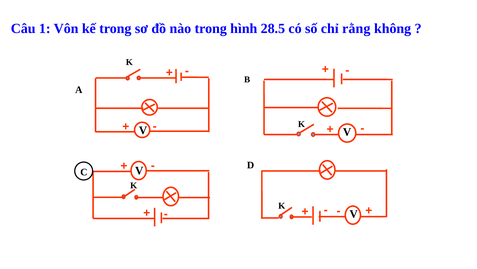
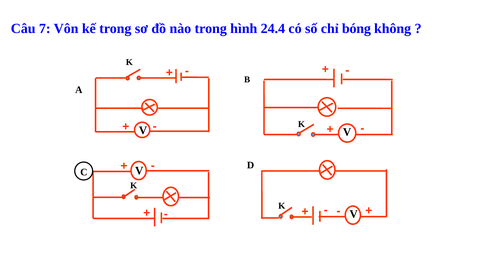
1: 1 -> 7 (45, 29)
28.5: 28.5 -> 24.4 (273, 29)
rằng: rằng -> bóng (356, 29)
